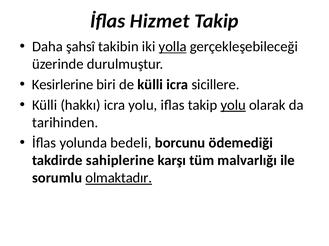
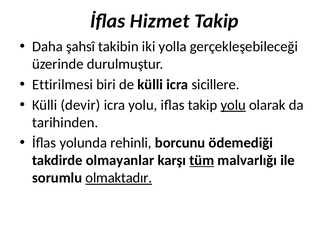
yolla underline: present -> none (173, 47)
Kesirlerine: Kesirlerine -> Ettirilmesi (63, 85)
hakkı: hakkı -> devir (80, 105)
bedeli: bedeli -> rehinli (131, 143)
sahiplerine: sahiplerine -> olmayanlar (120, 161)
tüm underline: none -> present (202, 161)
